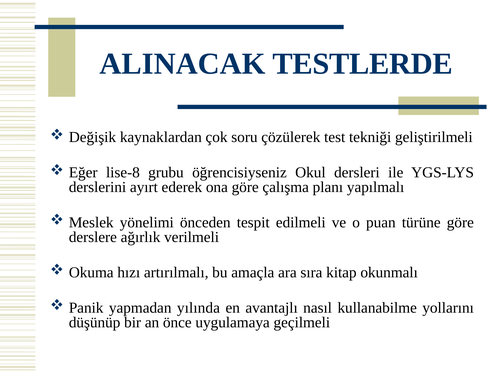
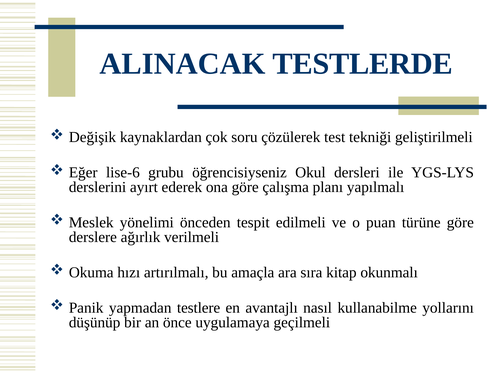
lise-8: lise-8 -> lise-6 (123, 173)
yılında: yılında -> testlere (199, 308)
